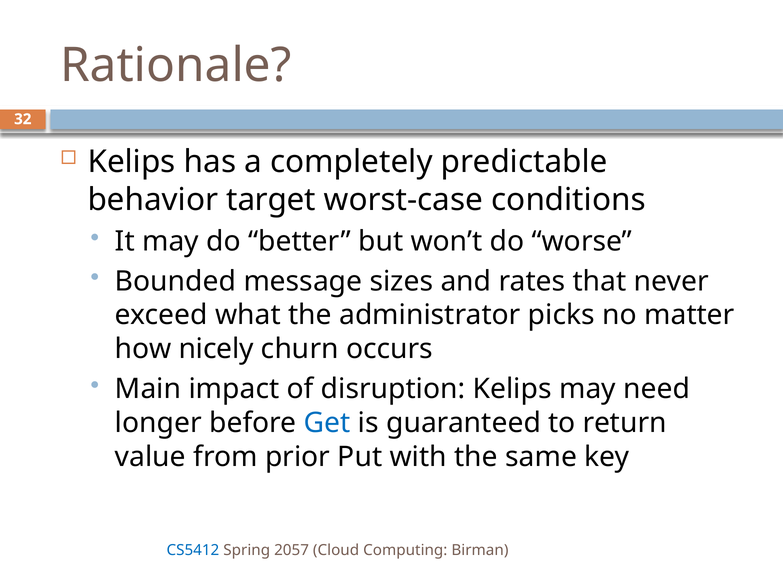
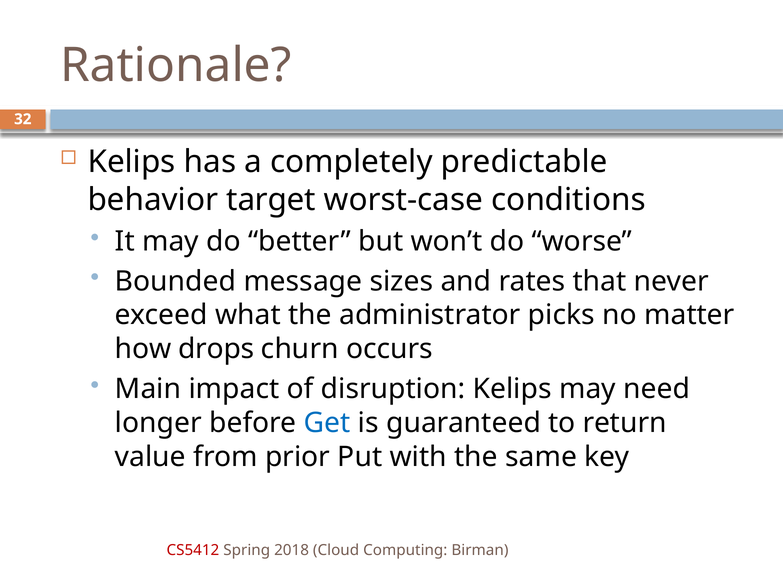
nicely: nicely -> drops (216, 349)
CS5412 colour: blue -> red (193, 550)
2057: 2057 -> 2018 (292, 550)
